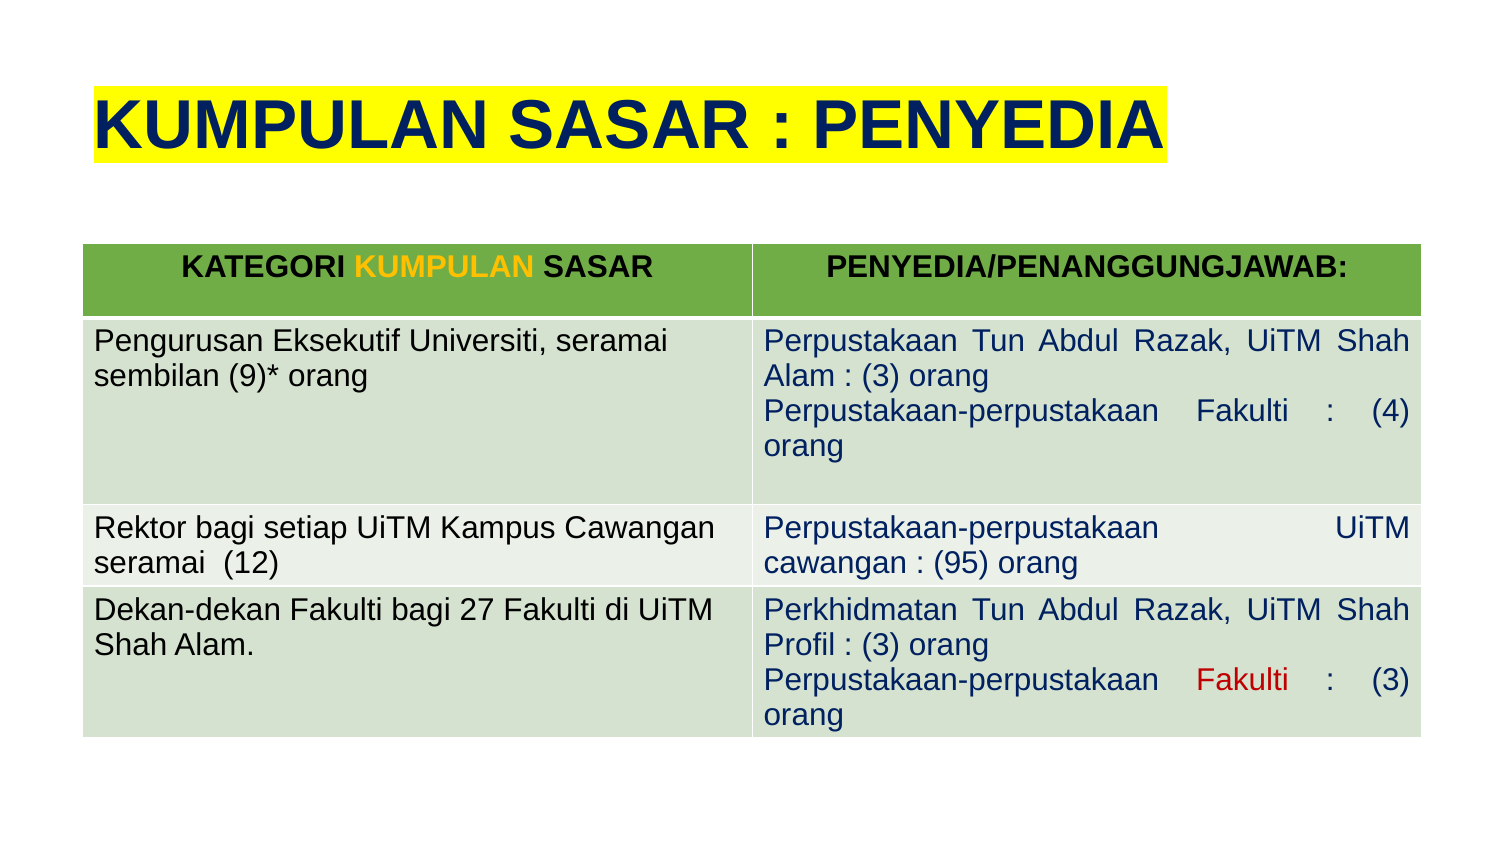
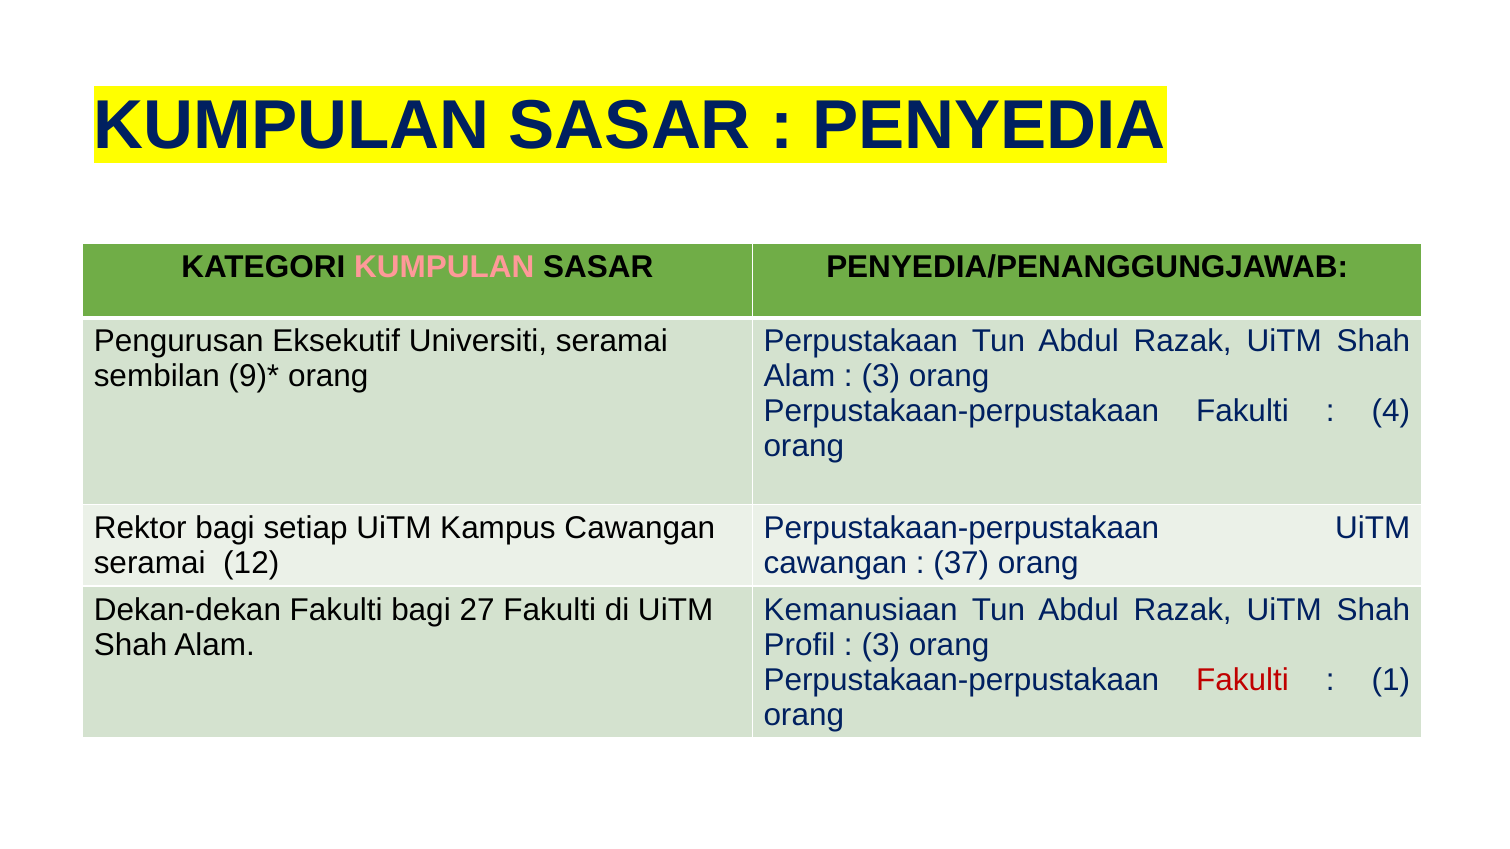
KUMPULAN colour: yellow -> pink (444, 268)
95: 95 -> 37 (961, 563)
Perkhidmatan: Perkhidmatan -> Kemanusiaan (861, 610)
3: 3 -> 1 (1391, 680)
